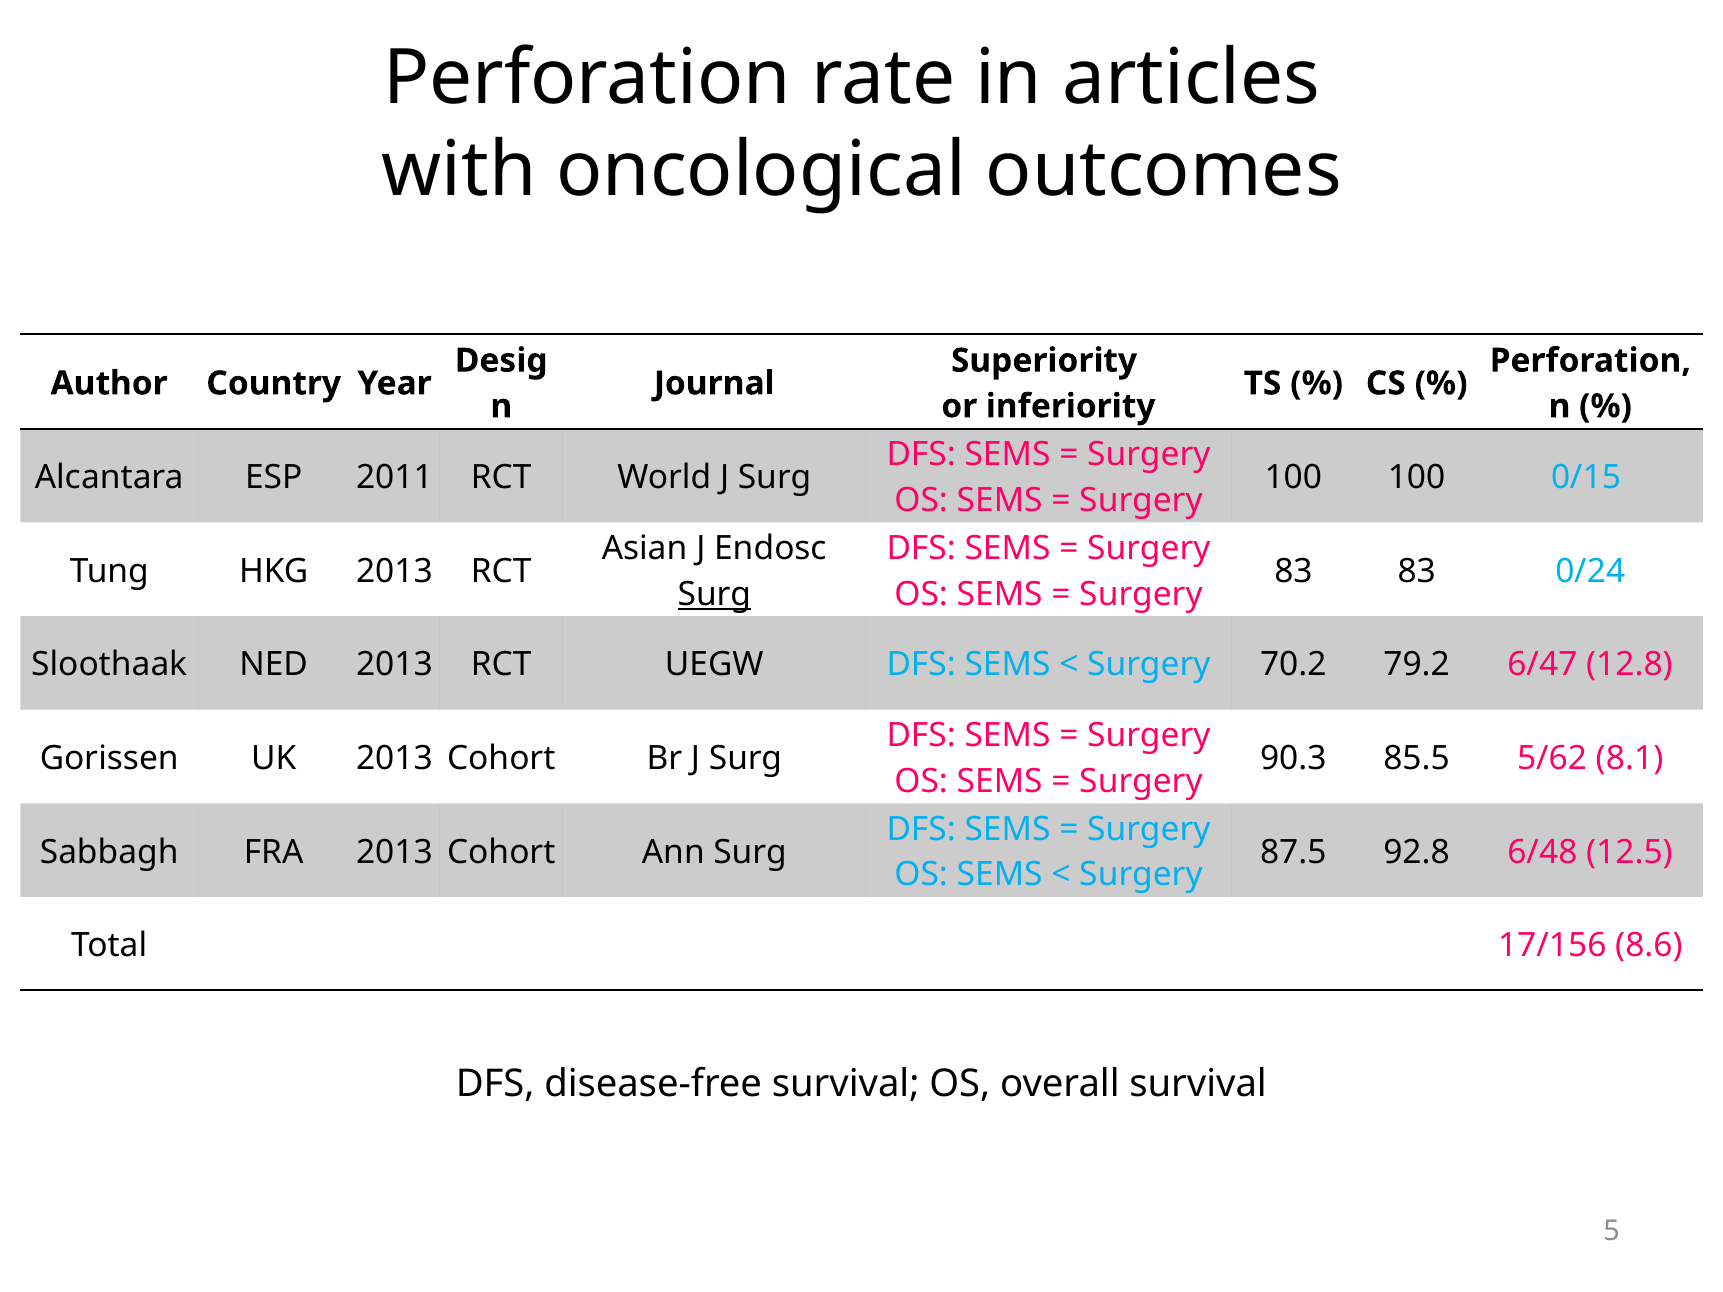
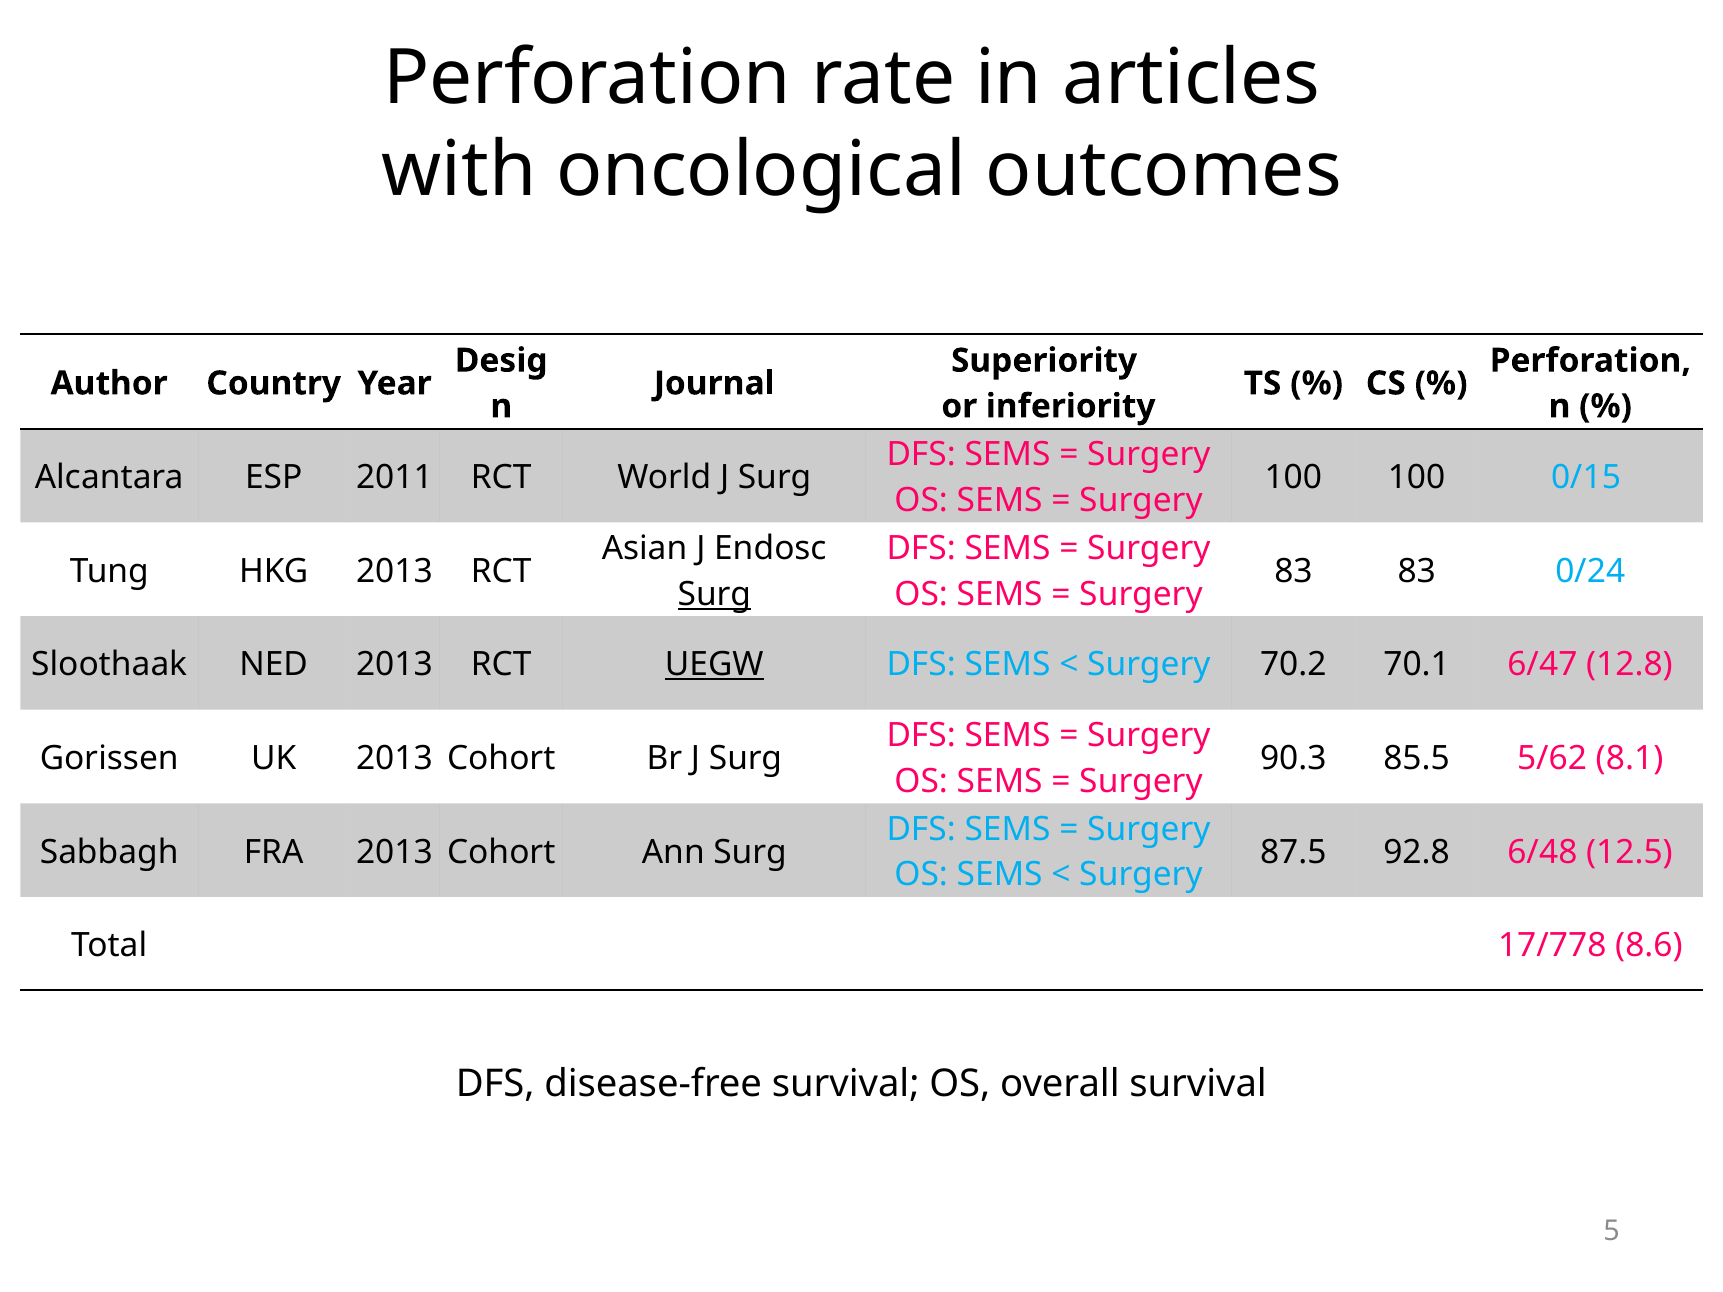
UEGW underline: none -> present (714, 665)
79.2: 79.2 -> 70.1 (1417, 665)
17/156: 17/156 -> 17/778 (1552, 946)
